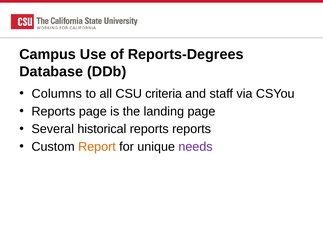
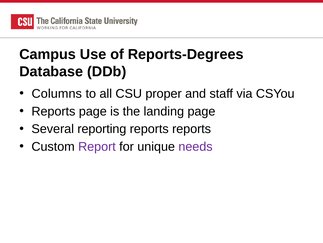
criteria: criteria -> proper (164, 93)
historical: historical -> reporting (102, 129)
Report colour: orange -> purple (97, 146)
